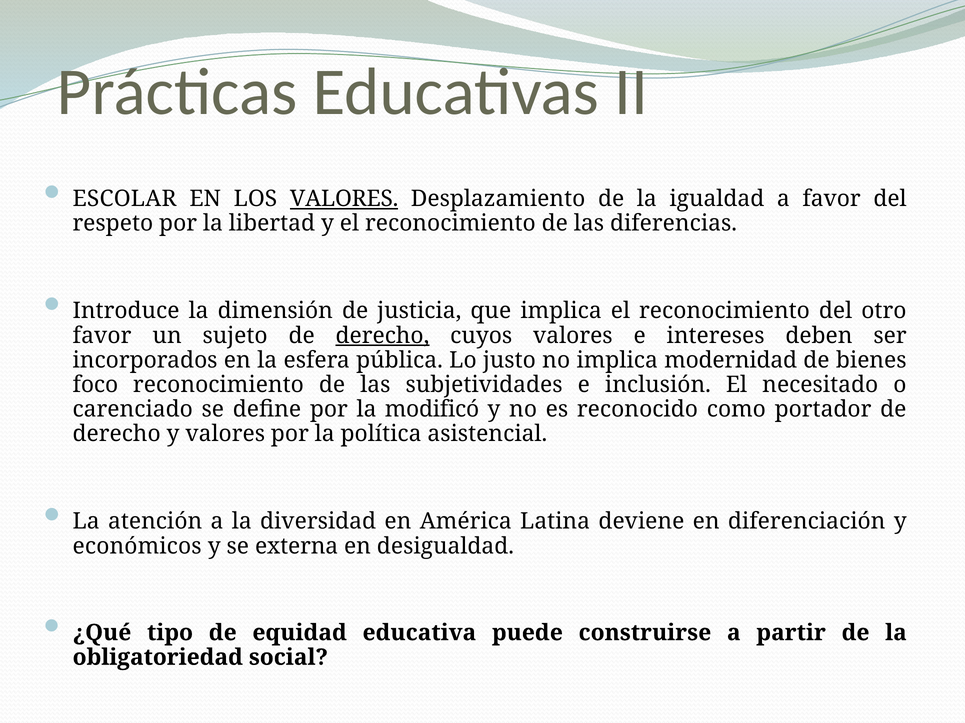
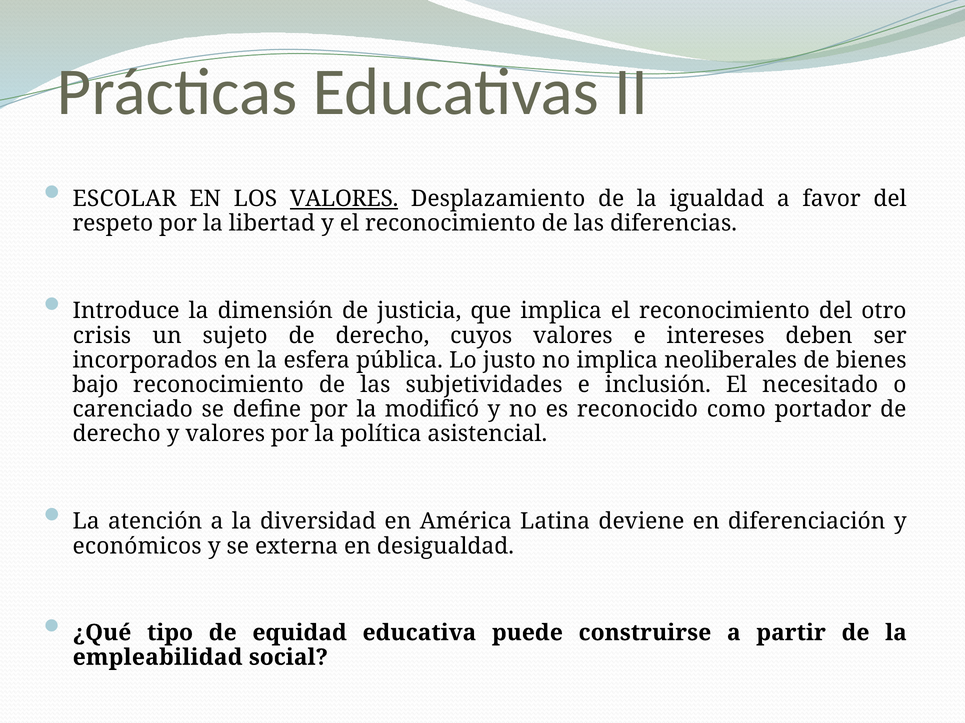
favor: favor -> crisis (102, 336)
derecho underline: present -> none (382, 336)
modernidad: modernidad -> neoliberales (731, 361)
foco: foco -> bajo (95, 385)
obligatoriedad: obligatoriedad -> empleabilidad (158, 658)
